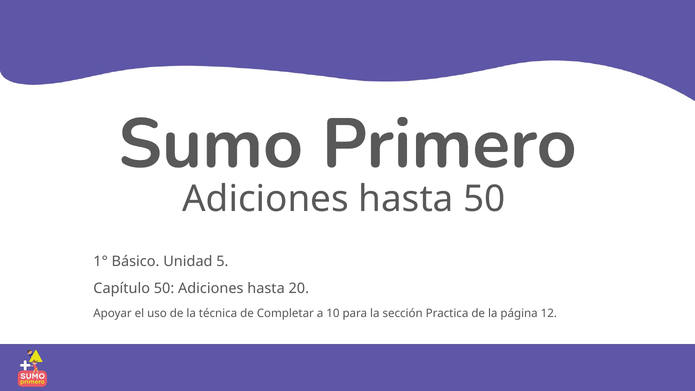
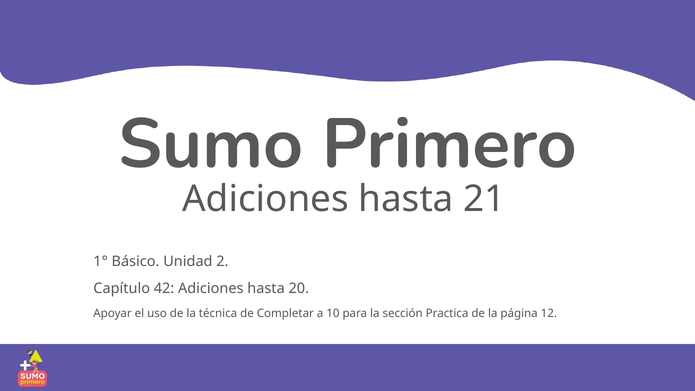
hasta 50: 50 -> 21 (484, 199)
5: 5 -> 2 (222, 261)
Capítulo 50: 50 -> 42 (164, 289)
